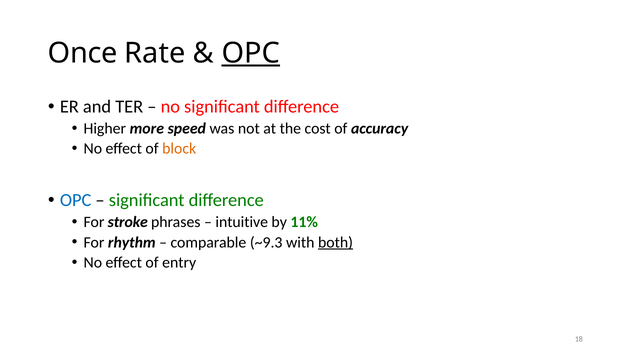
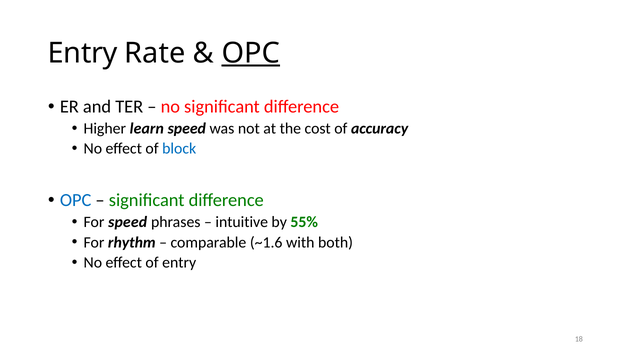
Once: Once -> Entry (83, 53)
more: more -> learn (147, 128)
block colour: orange -> blue (179, 149)
For stroke: stroke -> speed (128, 222)
11%: 11% -> 55% (304, 222)
~9.3: ~9.3 -> ~1.6 (266, 242)
both underline: present -> none (335, 242)
